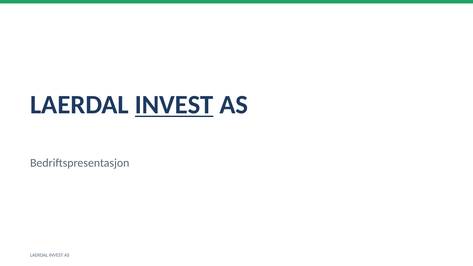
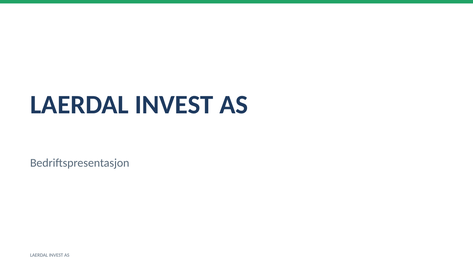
INVEST underline: present -> none (174, 105)
